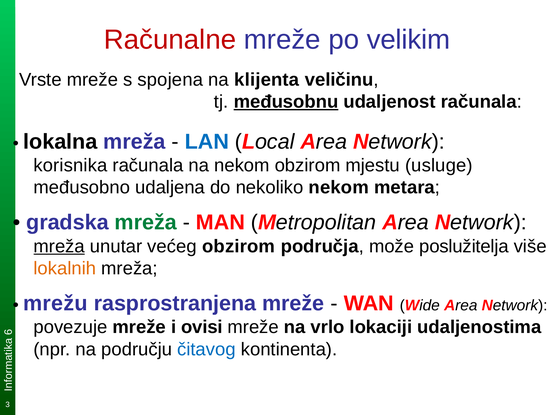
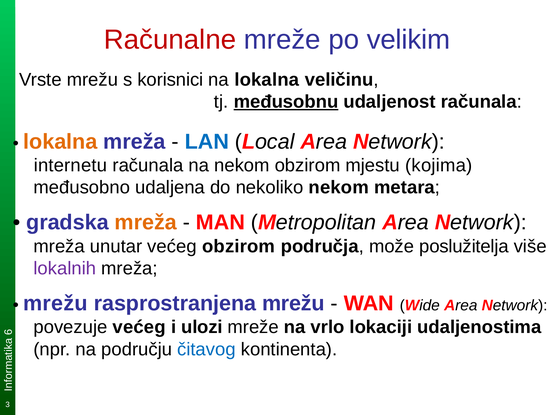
Vrste mreže: mreže -> mrežu (92, 80)
spojena: spojena -> korisnici (170, 80)
na klijenta: klijenta -> lokalna (267, 80)
lokalna colour: black -> orange (60, 142)
korisnika: korisnika -> internetu (70, 166)
usluge: usluge -> kojima (439, 166)
mreža colour: green -> orange (146, 223)
mreža underline: present -> none (59, 247)
lokalnih colour: orange -> purple (65, 269)
rasprostranjena mreže: mreže -> mrežu (293, 304)
povezuje mreže: mreže -> većeg (139, 328)
ovisi: ovisi -> ulozi (202, 328)
